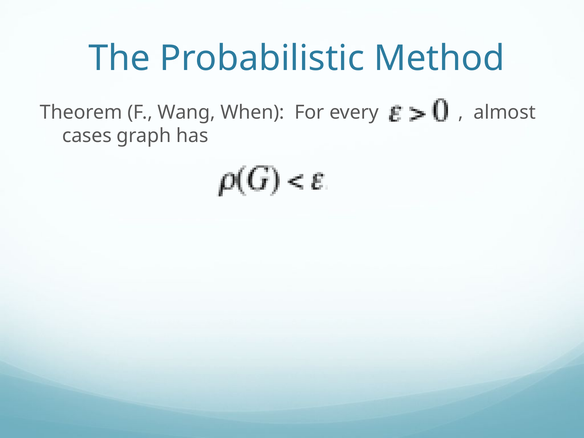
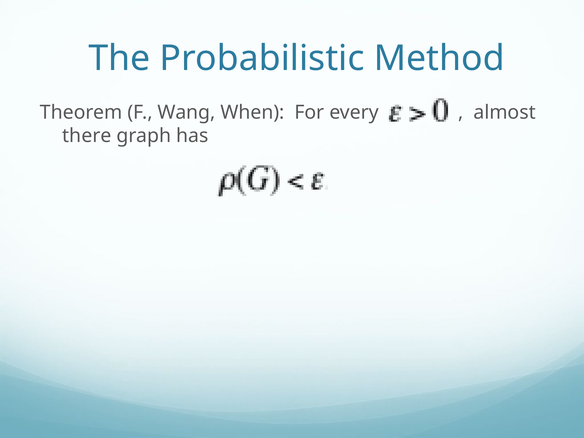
cases: cases -> there (87, 136)
